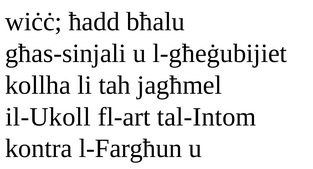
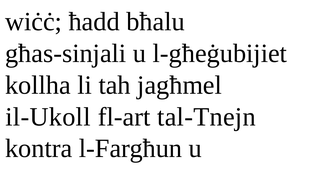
tal-Intom: tal-Intom -> tal-Tnejn (206, 117)
